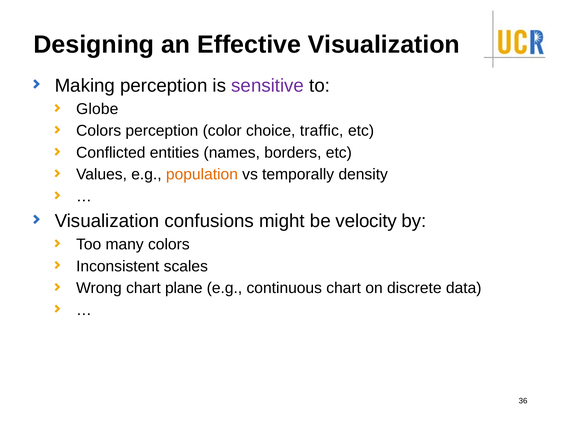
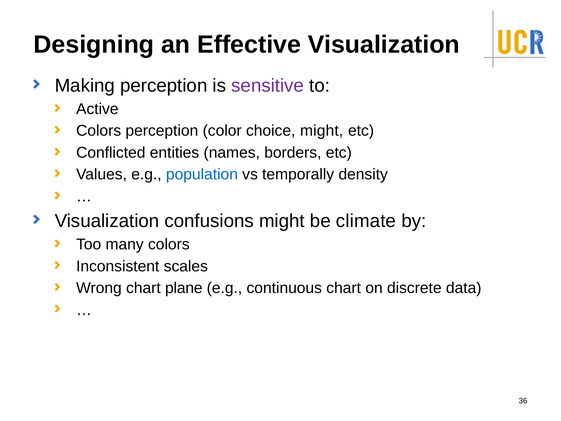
Globe: Globe -> Active (97, 109)
choice traffic: traffic -> might (322, 131)
population colour: orange -> blue (202, 174)
velocity: velocity -> climate (366, 221)
